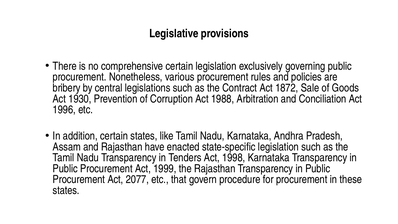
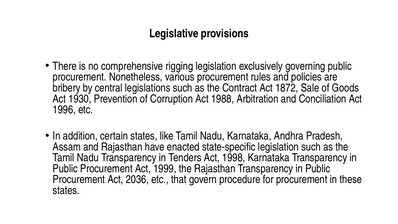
comprehensive certain: certain -> rigging (179, 66)
2077: 2077 -> 2036 (137, 179)
